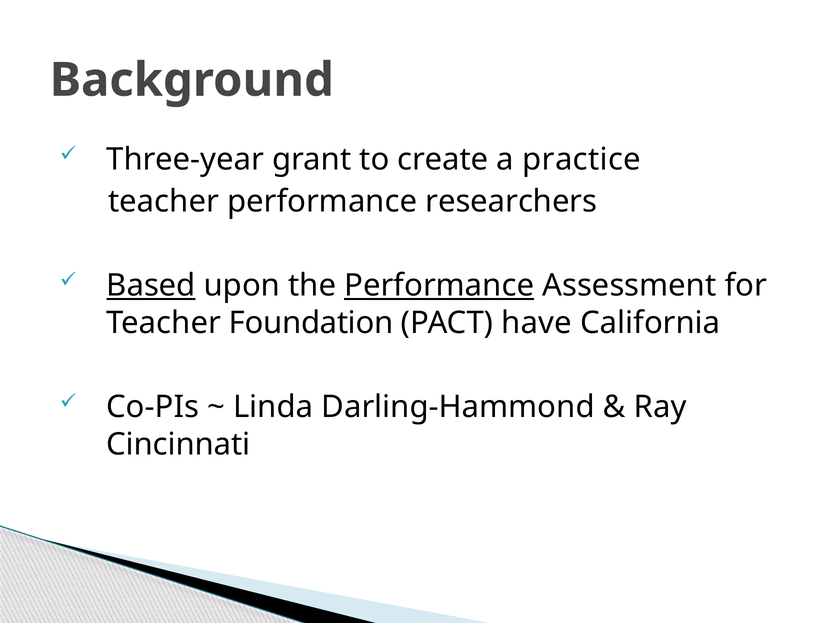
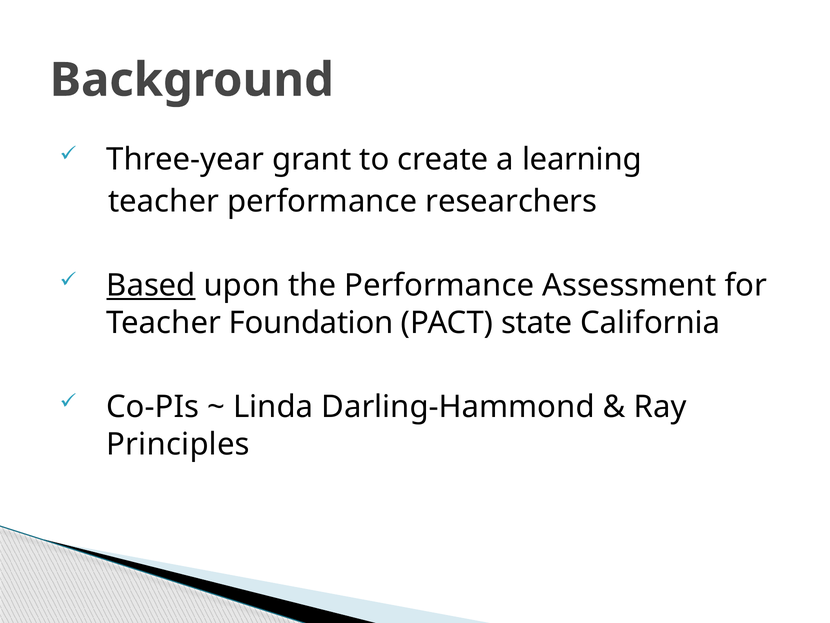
practice: practice -> learning (582, 159)
Performance underline: present -> none (439, 285)
have: have -> state (537, 323)
Cincinnati: Cincinnati -> Principles (178, 444)
